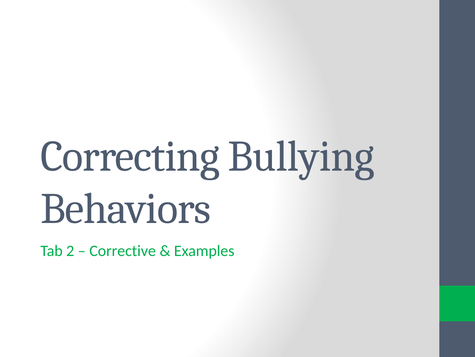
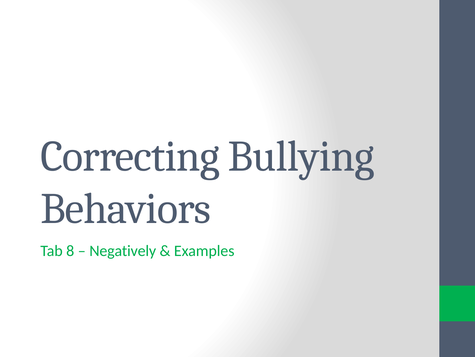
2: 2 -> 8 (70, 250)
Corrective: Corrective -> Negatively (123, 250)
